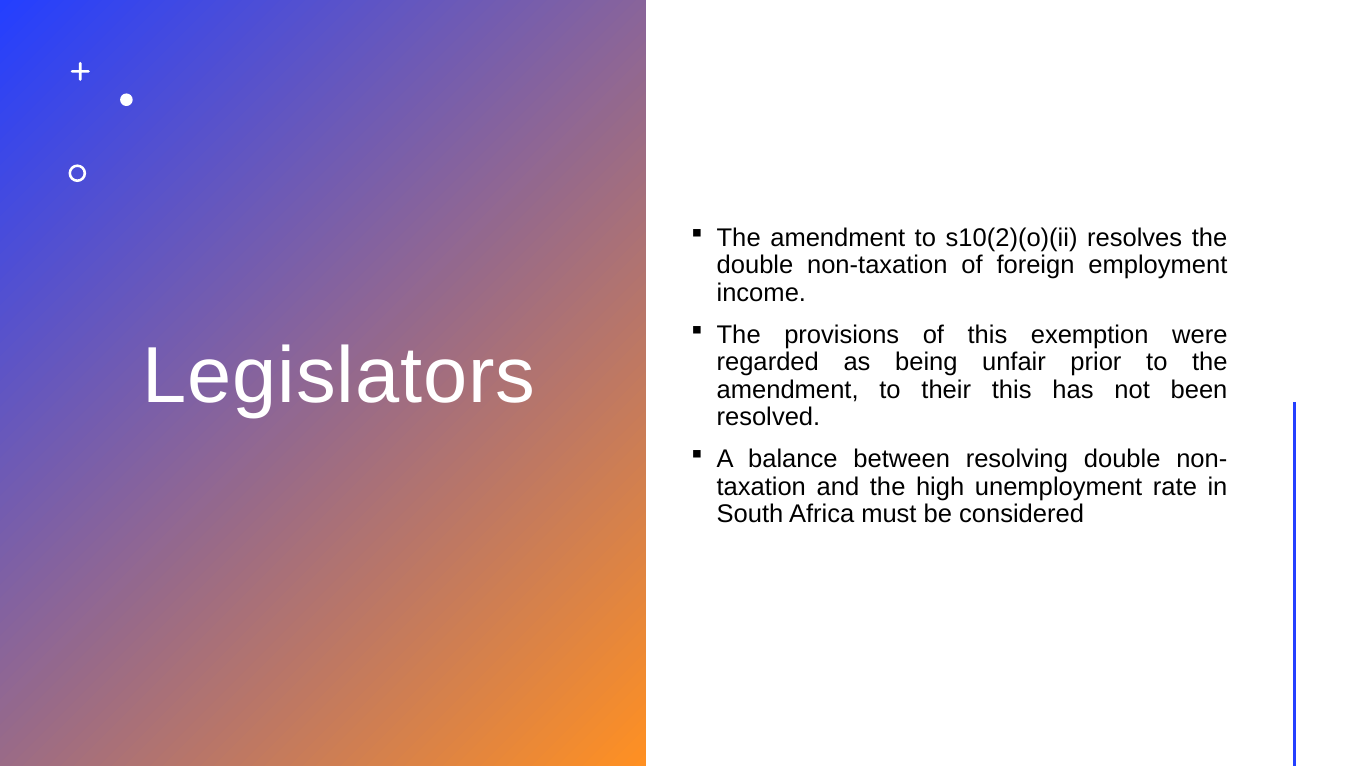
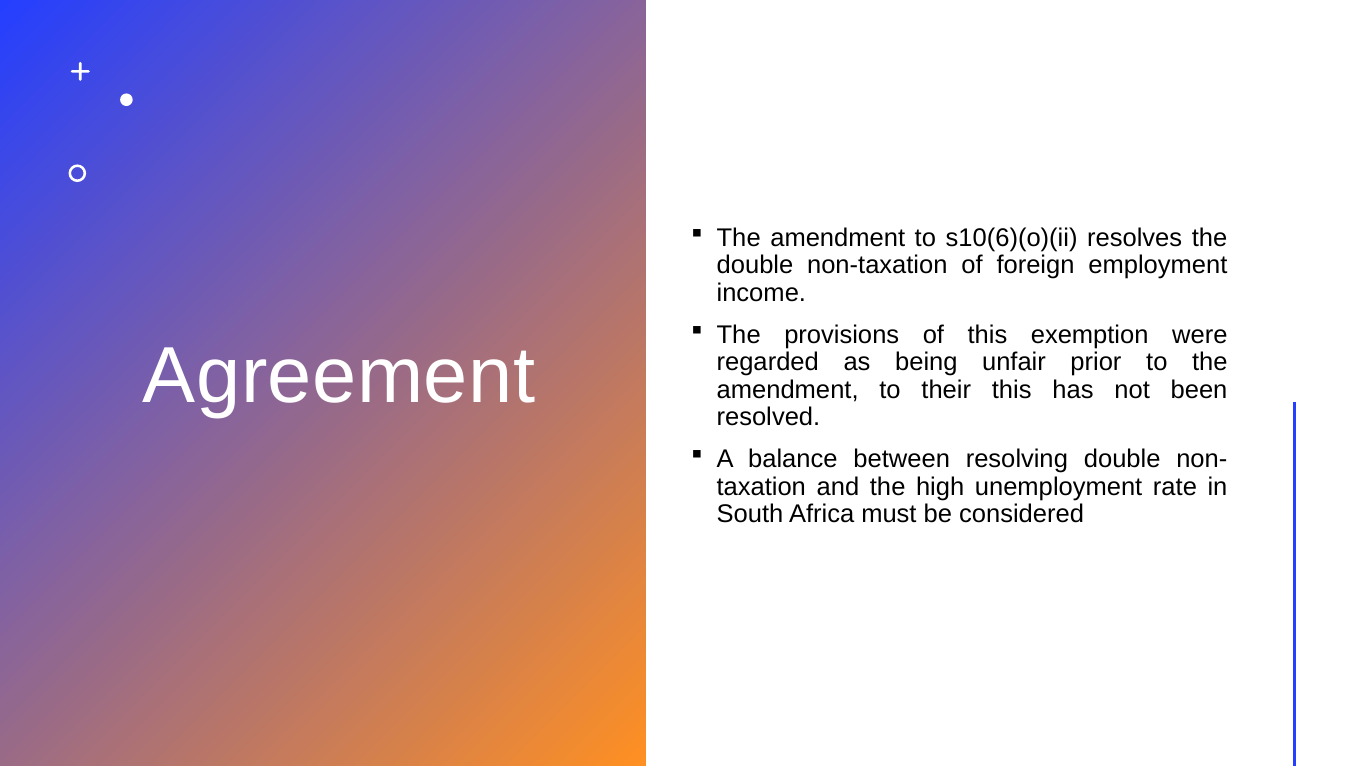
s10(2)(o)(ii: s10(2)(o)(ii -> s10(6)(o)(ii (1012, 238)
Legislators: Legislators -> Agreement (339, 376)
